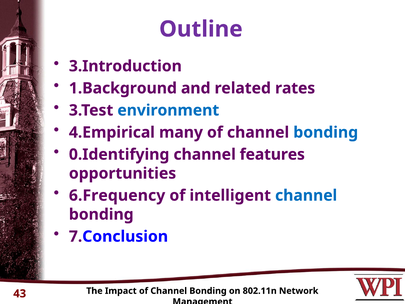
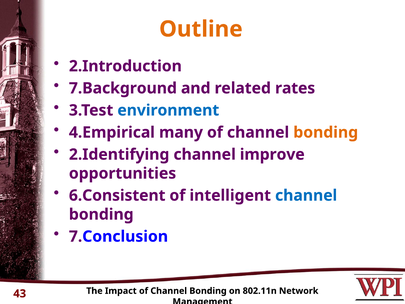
Outline colour: purple -> orange (201, 29)
3.Introduction: 3.Introduction -> 2.Introduction (125, 66)
1.Background: 1.Background -> 7.Background (123, 88)
bonding colour: blue -> orange (326, 132)
0.Identifying: 0.Identifying -> 2.Identifying (119, 154)
features: features -> improve (272, 154)
6.Frequency: 6.Frequency -> 6.Consistent (117, 195)
